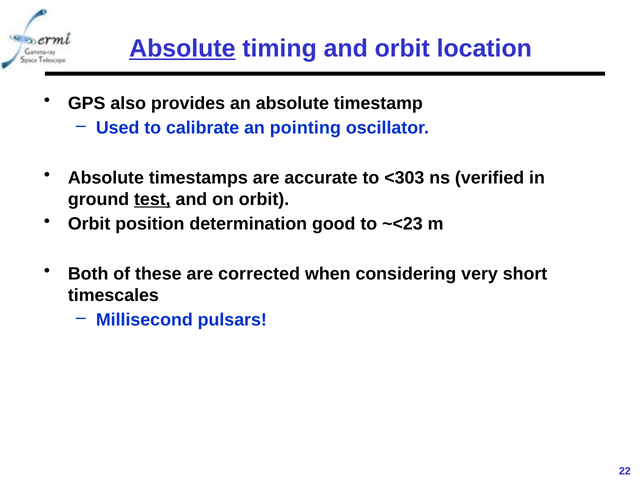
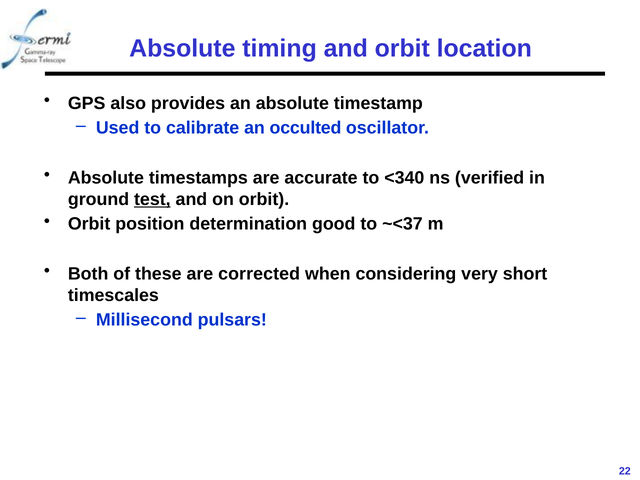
Absolute underline: present -> none (182, 49)
pointing: pointing -> occulted (306, 128)
<303: <303 -> <340 (404, 178)
~<23: ~<23 -> ~<37 (402, 224)
